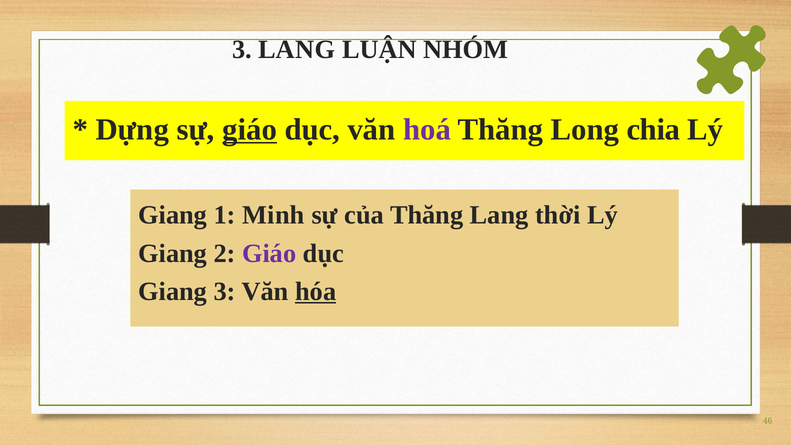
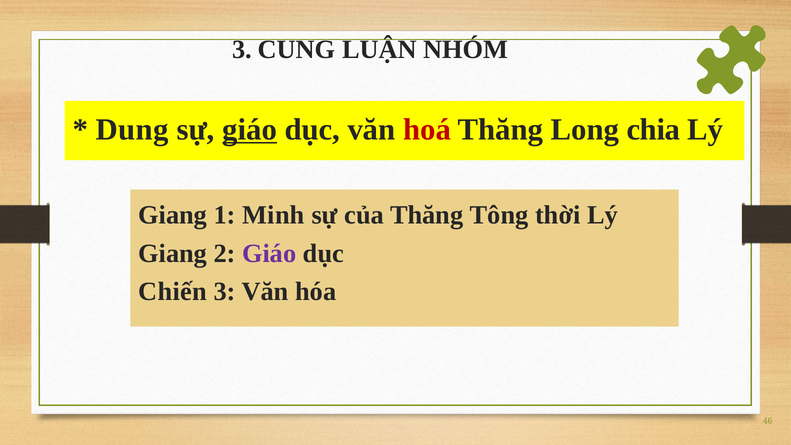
3 LANG: LANG -> CUNG (297, 50)
Dựng: Dựng -> Dung (132, 129)
hoá colour: purple -> red (427, 129)
Thăng Lang: Lang -> Tông (499, 215)
Giang: Giang -> Chiến (173, 292)
hóa underline: present -> none (316, 292)
